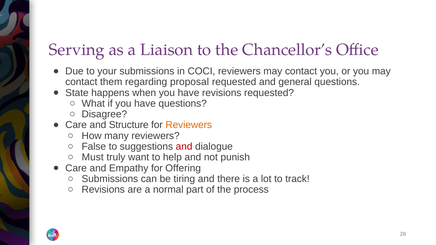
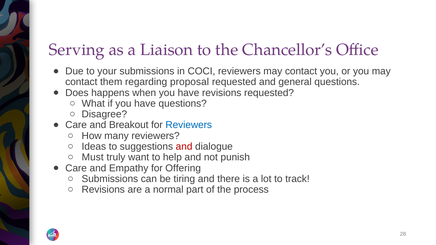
State: State -> Does (77, 93)
Structure: Structure -> Breakout (129, 125)
Reviewers colour: orange -> blue (189, 125)
False: False -> Ideas (94, 147)
